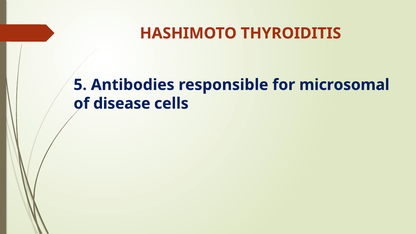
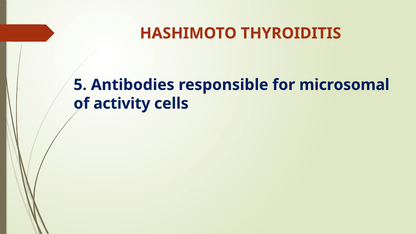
disease: disease -> activity (122, 104)
